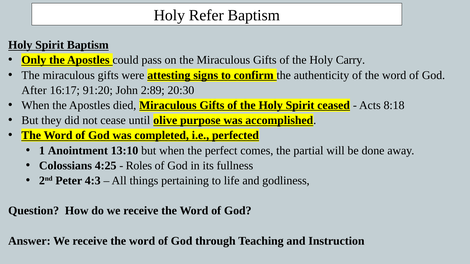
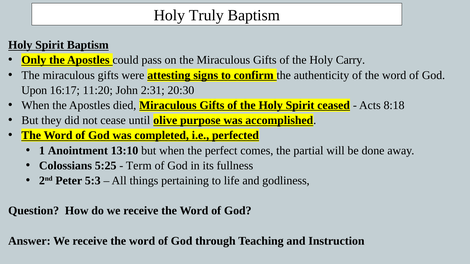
Refer: Refer -> Truly (206, 15)
After: After -> Upon (34, 90)
91:20: 91:20 -> 11:20 (98, 90)
2:89: 2:89 -> 2:31 (153, 90)
4:25: 4:25 -> 5:25 (106, 166)
Roles: Roles -> Term (139, 166)
4:3: 4:3 -> 5:3 (93, 181)
